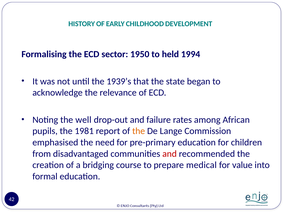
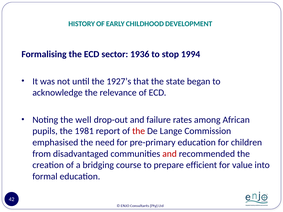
1950: 1950 -> 1936 (140, 54)
held: held -> stop (170, 54)
1939’s: 1939’s -> 1927’s (119, 81)
the colour: orange -> red (139, 131)
medical: medical -> efficient (202, 165)
